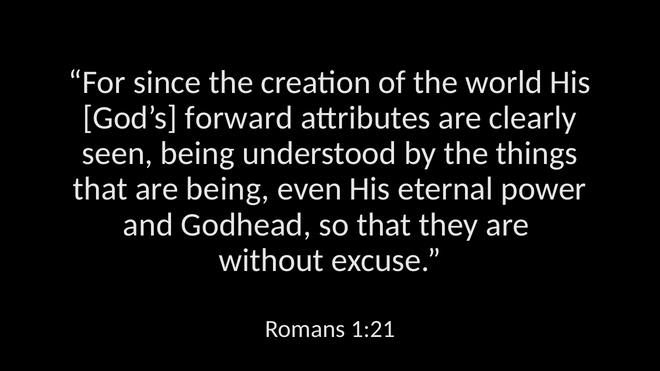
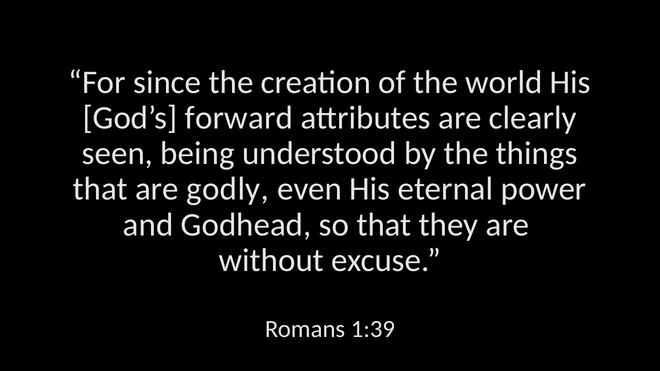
are being: being -> godly (228, 189)
1:21: 1:21 -> 1:39 (373, 329)
